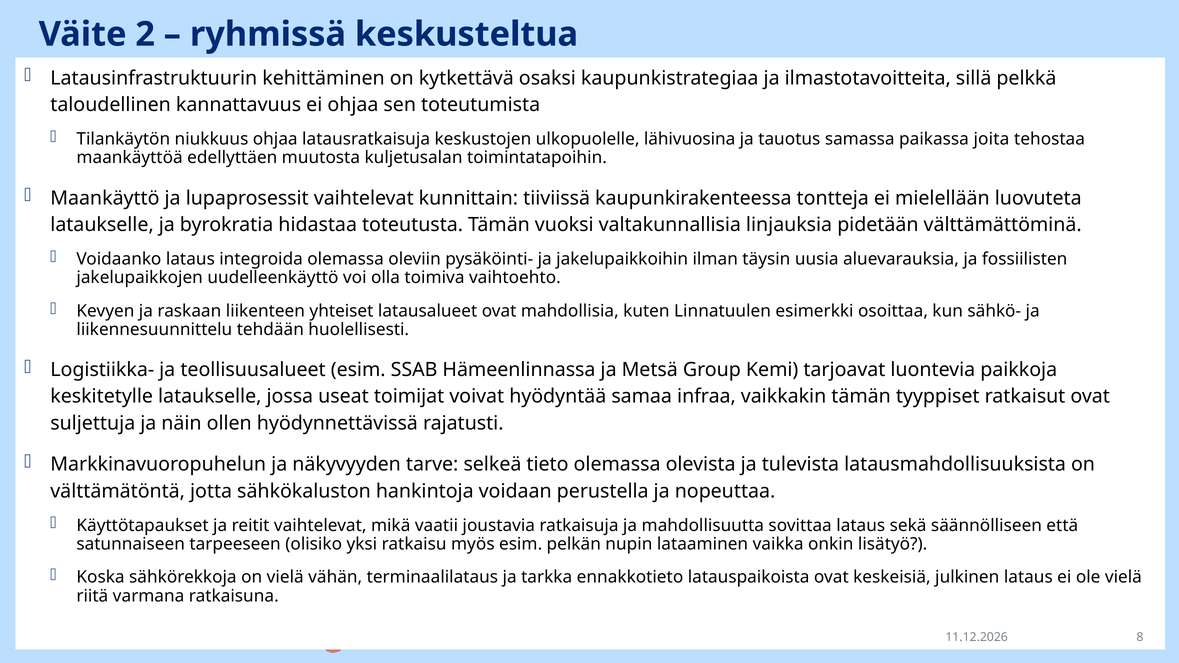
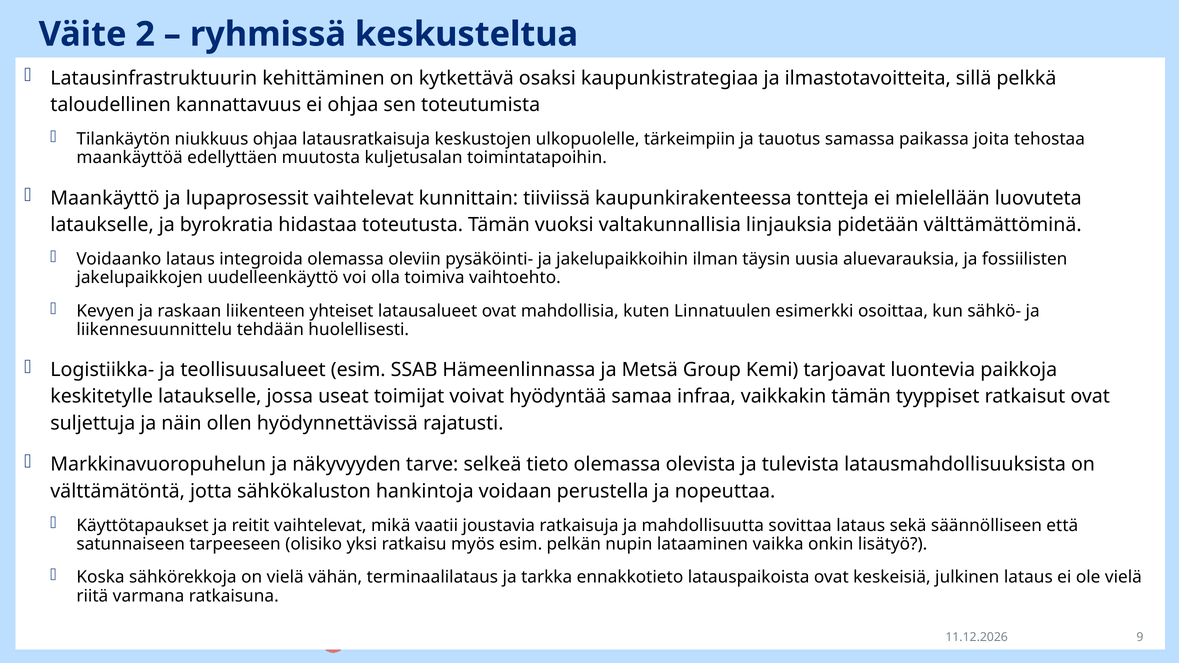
lähivuosina: lähivuosina -> tärkeimpiin (690, 139)
8: 8 -> 9 (1140, 637)
